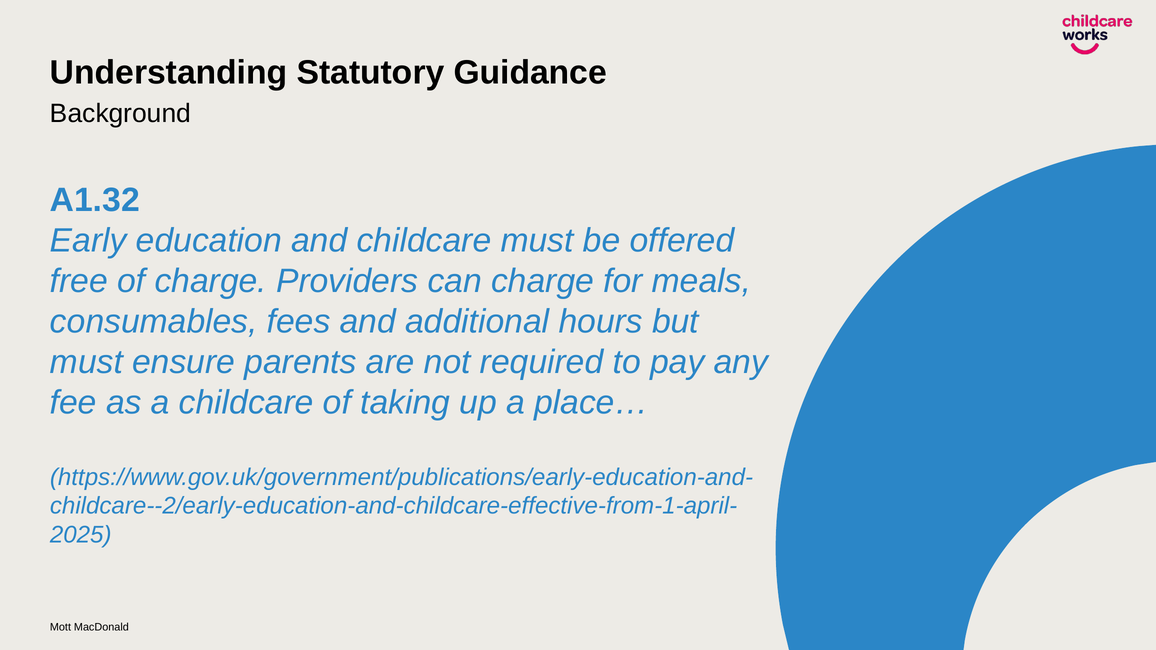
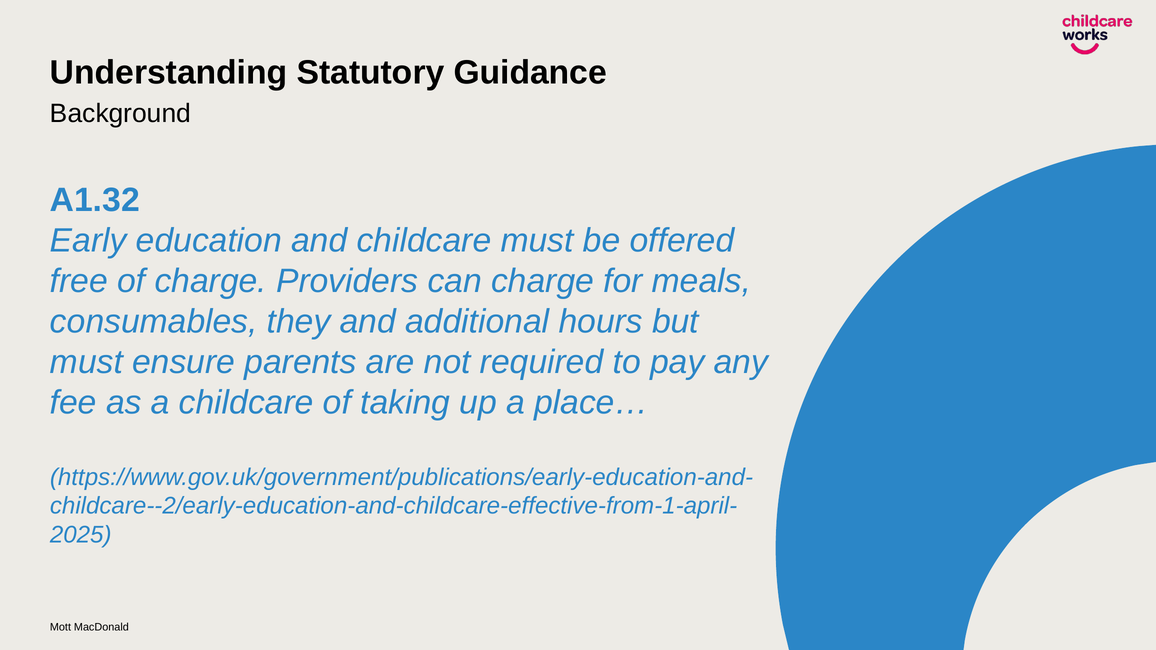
fees: fees -> they (299, 322)
